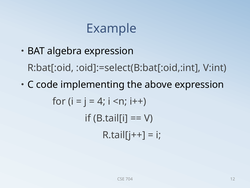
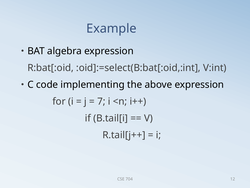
4: 4 -> 7 (101, 101)
